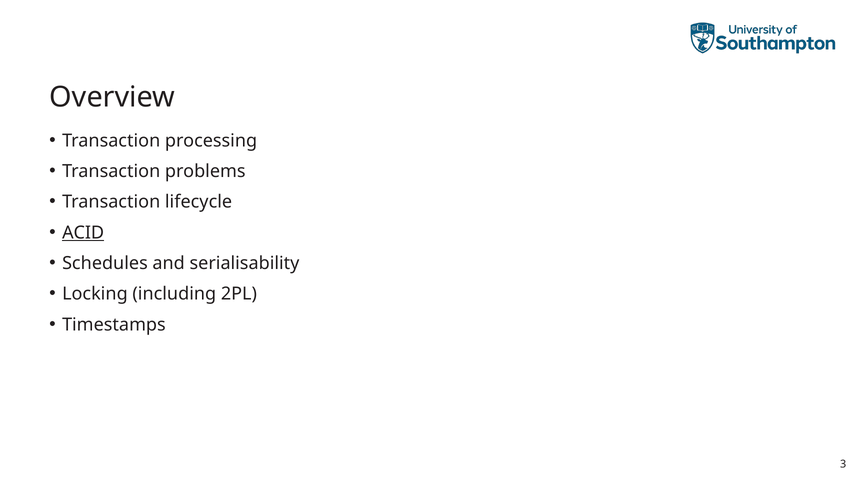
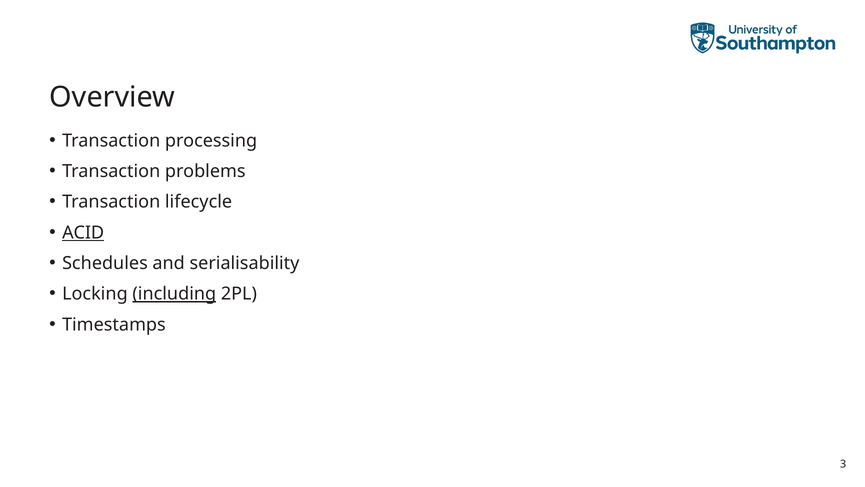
including underline: none -> present (174, 294)
